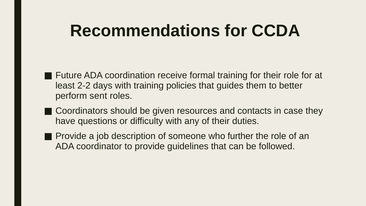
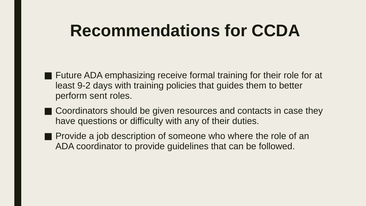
coordination: coordination -> emphasizing (130, 75)
2-2: 2-2 -> 9-2 (84, 86)
further: further -> where (240, 136)
